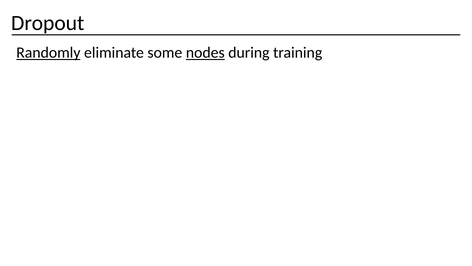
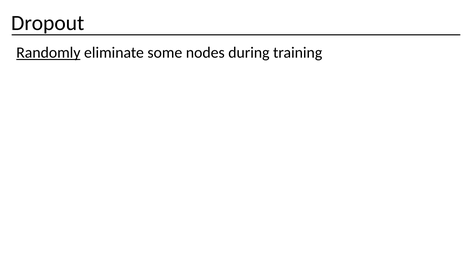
nodes underline: present -> none (205, 53)
